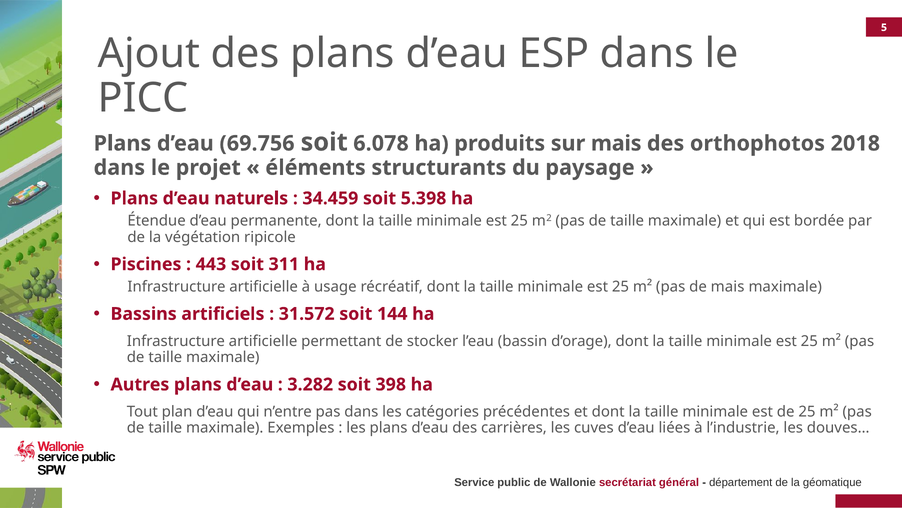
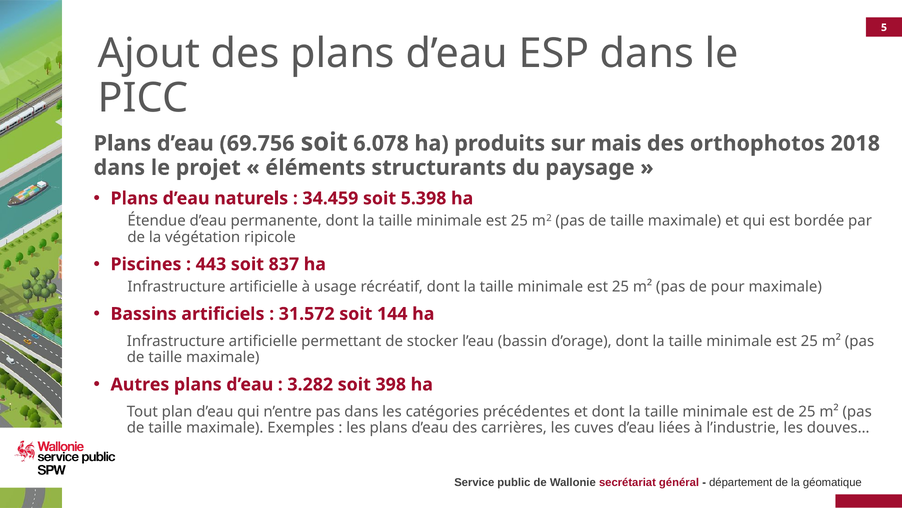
311: 311 -> 837 (284, 264)
de mais: mais -> pour (728, 286)
